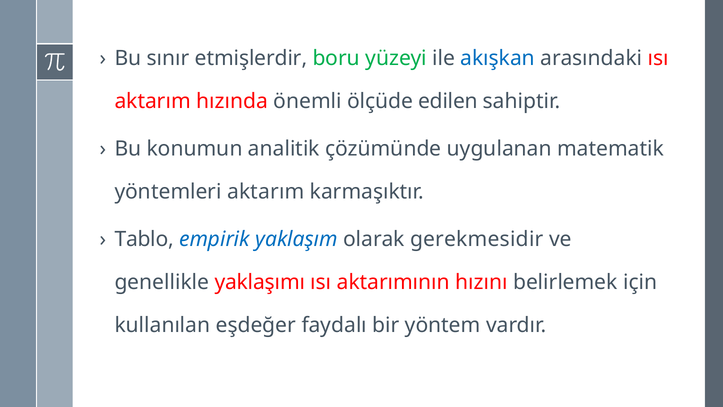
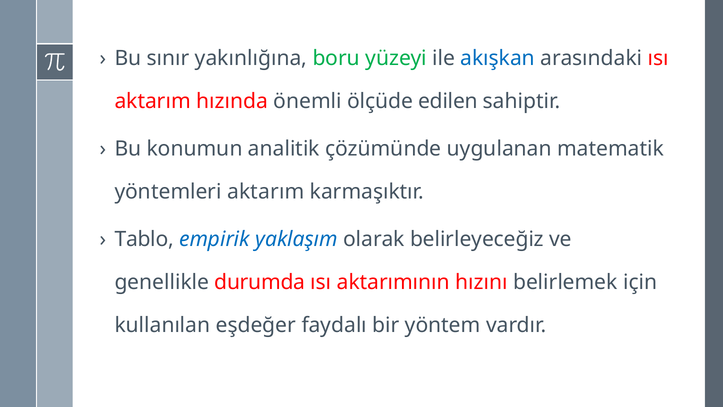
etmişlerdir: etmişlerdir -> yakınlığına (251, 58)
gerekmesidir: gerekmesidir -> belirleyeceğiz (477, 239)
yaklaşımı: yaklaşımı -> durumda (260, 282)
